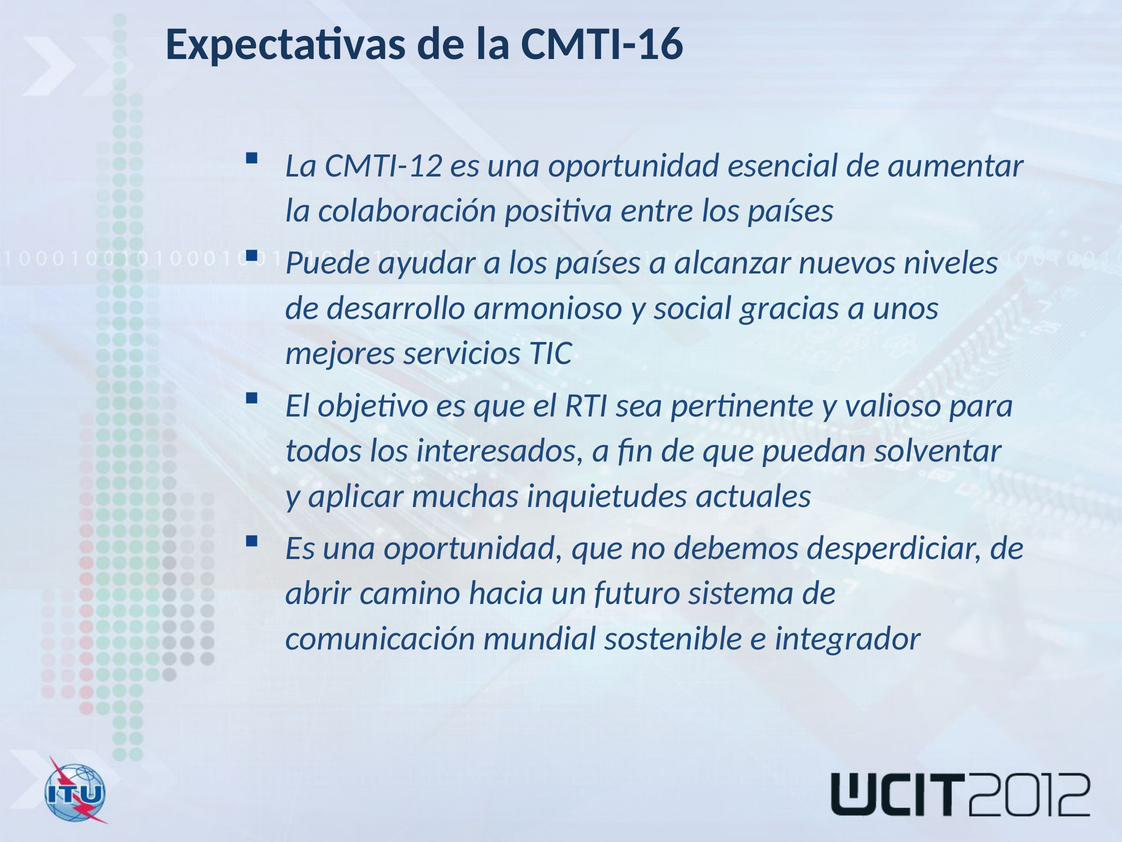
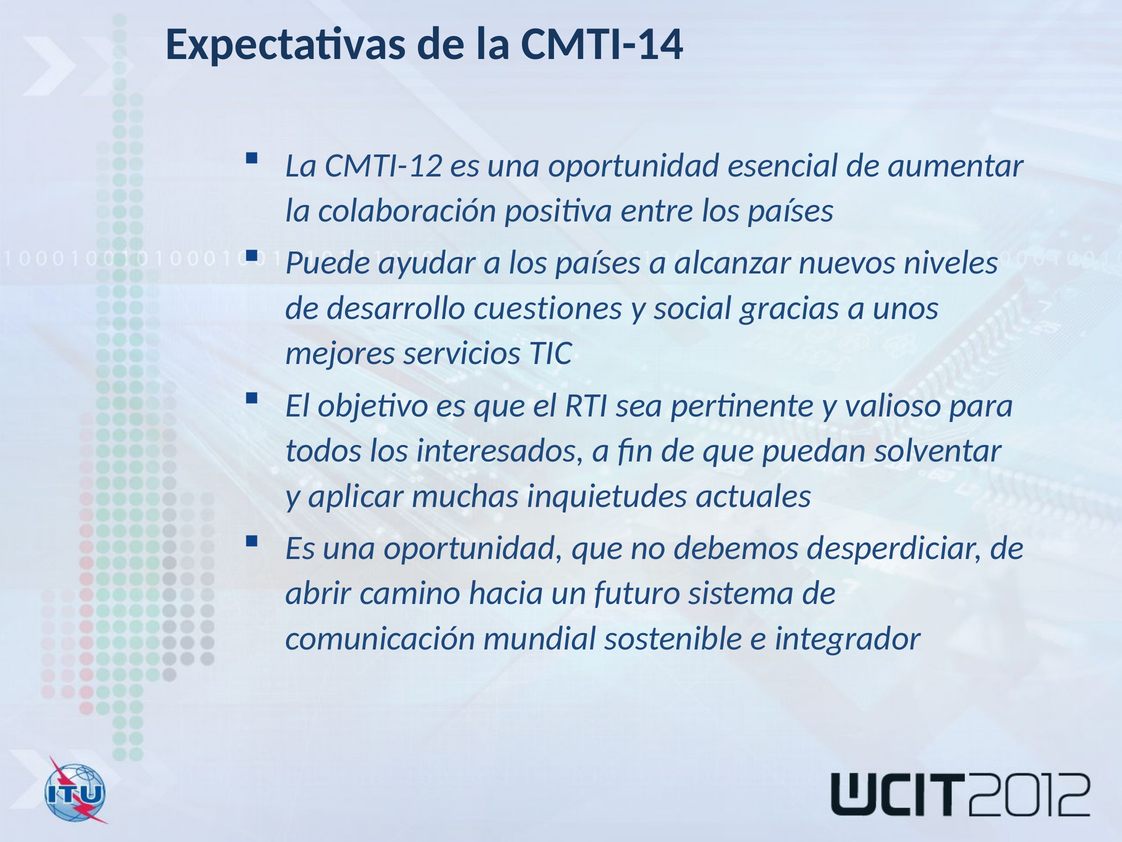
CMTI-16: CMTI-16 -> CMTI-14 (602, 44)
armonioso: armonioso -> cuestiones (548, 308)
